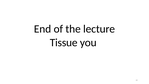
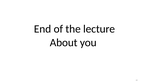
Tissue: Tissue -> About (64, 42)
